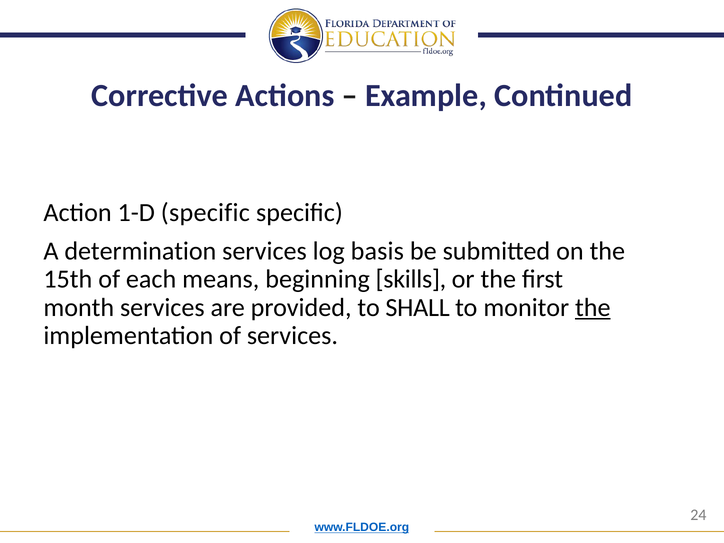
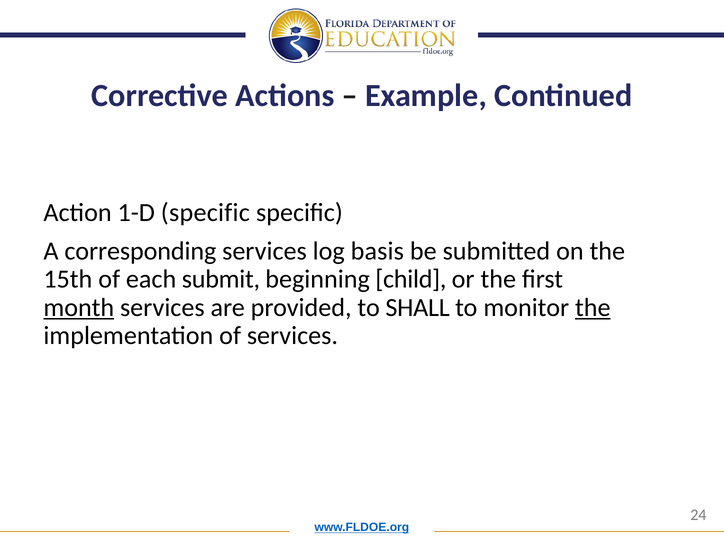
determination: determination -> corresponding (140, 251)
means: means -> submit (221, 279)
skills: skills -> child (411, 279)
month underline: none -> present (79, 307)
